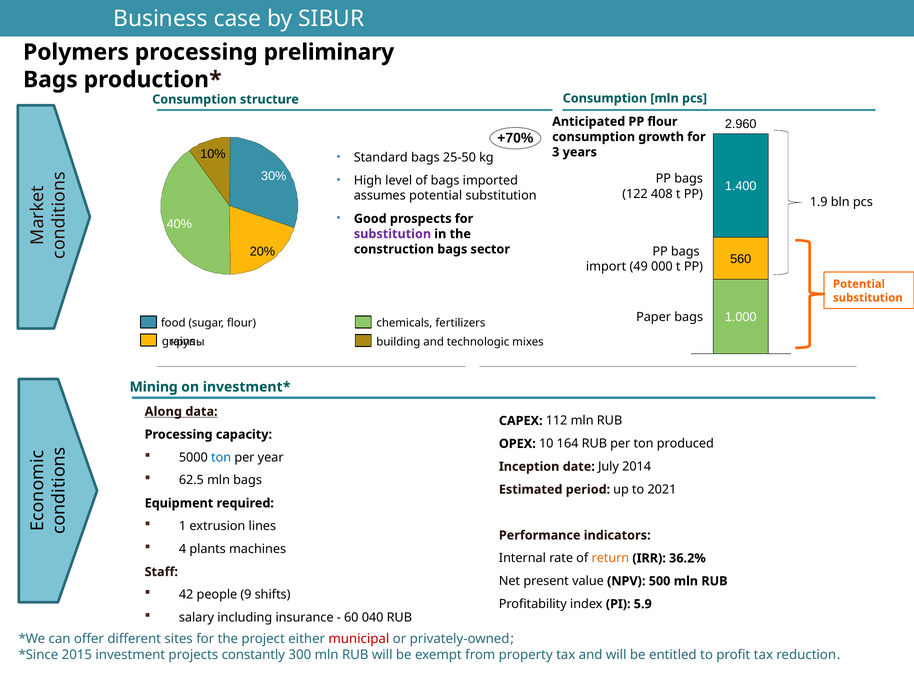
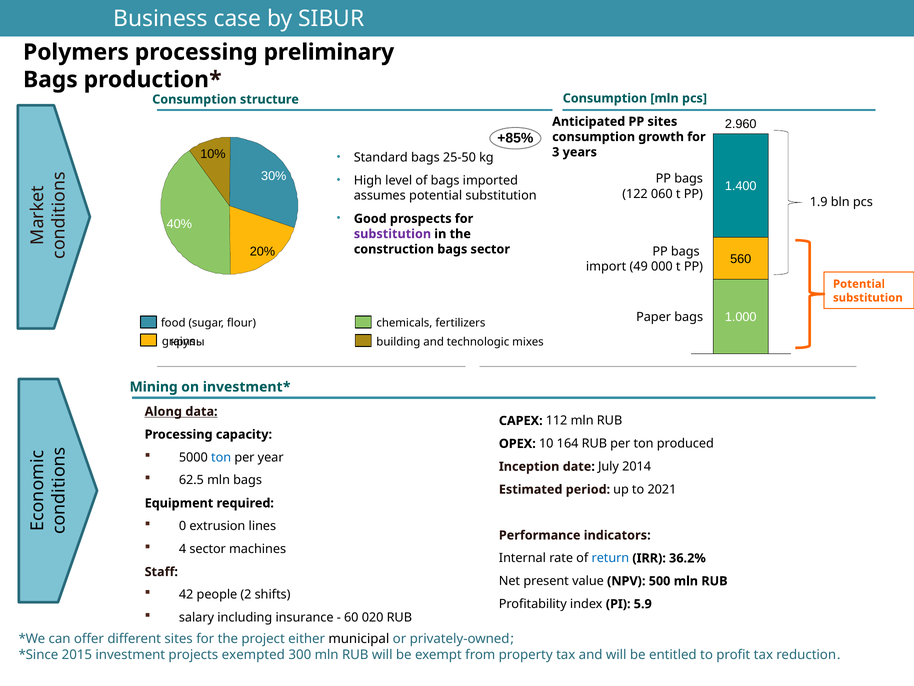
PP flour: flour -> sites (662, 122)
+70%: +70% -> +85% (515, 138)
408: 408 -> 060 (662, 194)
1: 1 -> 0 (183, 526)
4 plants: plants -> sector (208, 549)
return colour: orange -> blue (610, 558)
9: 9 -> 2 (246, 594)
040: 040 -> 020 (373, 617)
municipal colour: red -> black (359, 639)
constantly: constantly -> exempted (253, 655)
